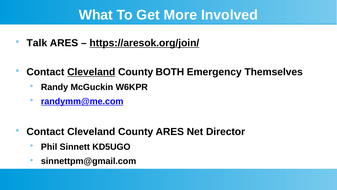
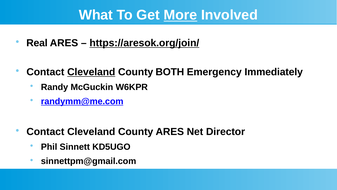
More underline: none -> present (180, 15)
Talk: Talk -> Real (37, 43)
Themselves: Themselves -> Immediately (274, 72)
